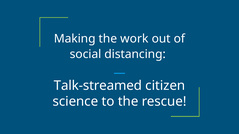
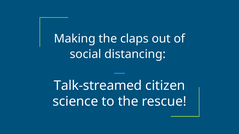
work: work -> claps (134, 39)
